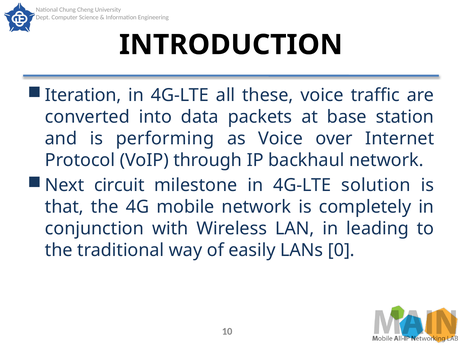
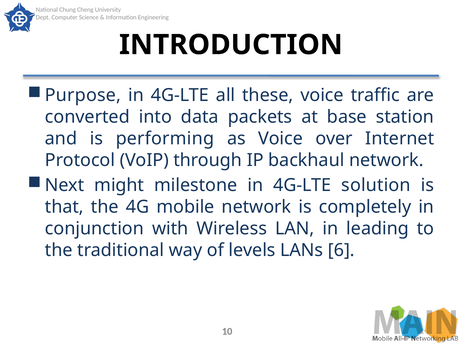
Iteration: Iteration -> Purpose (83, 95)
circuit: circuit -> might (119, 185)
easily: easily -> levels (252, 250)
0: 0 -> 6 (341, 250)
